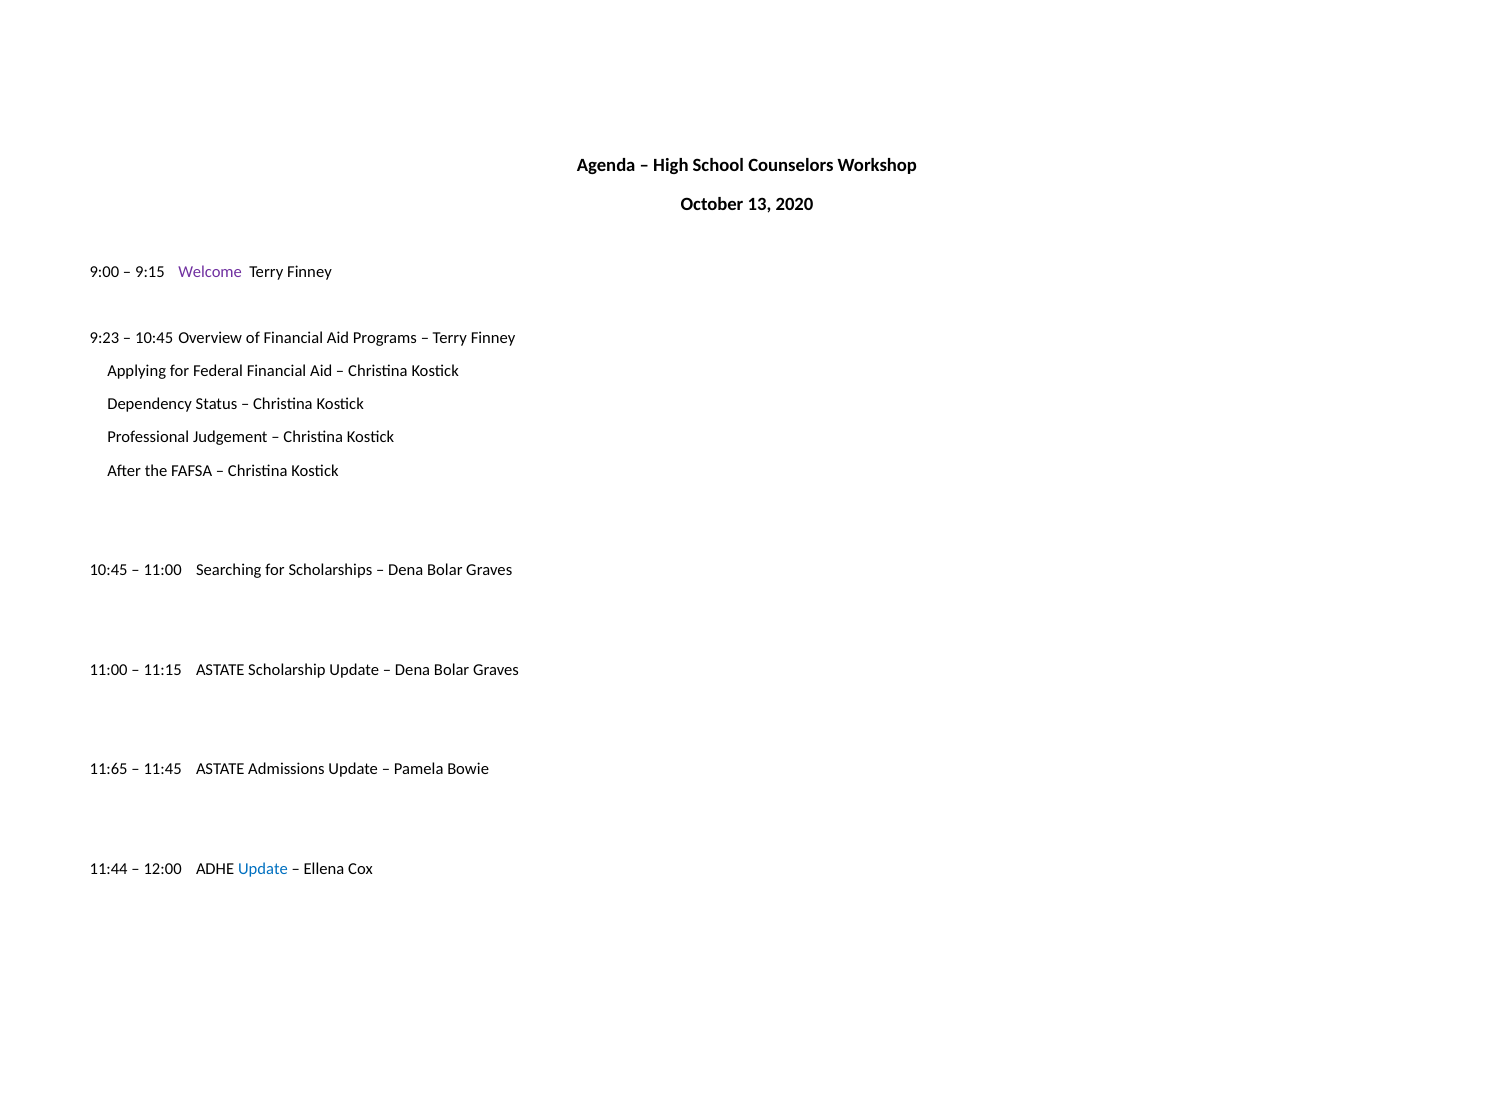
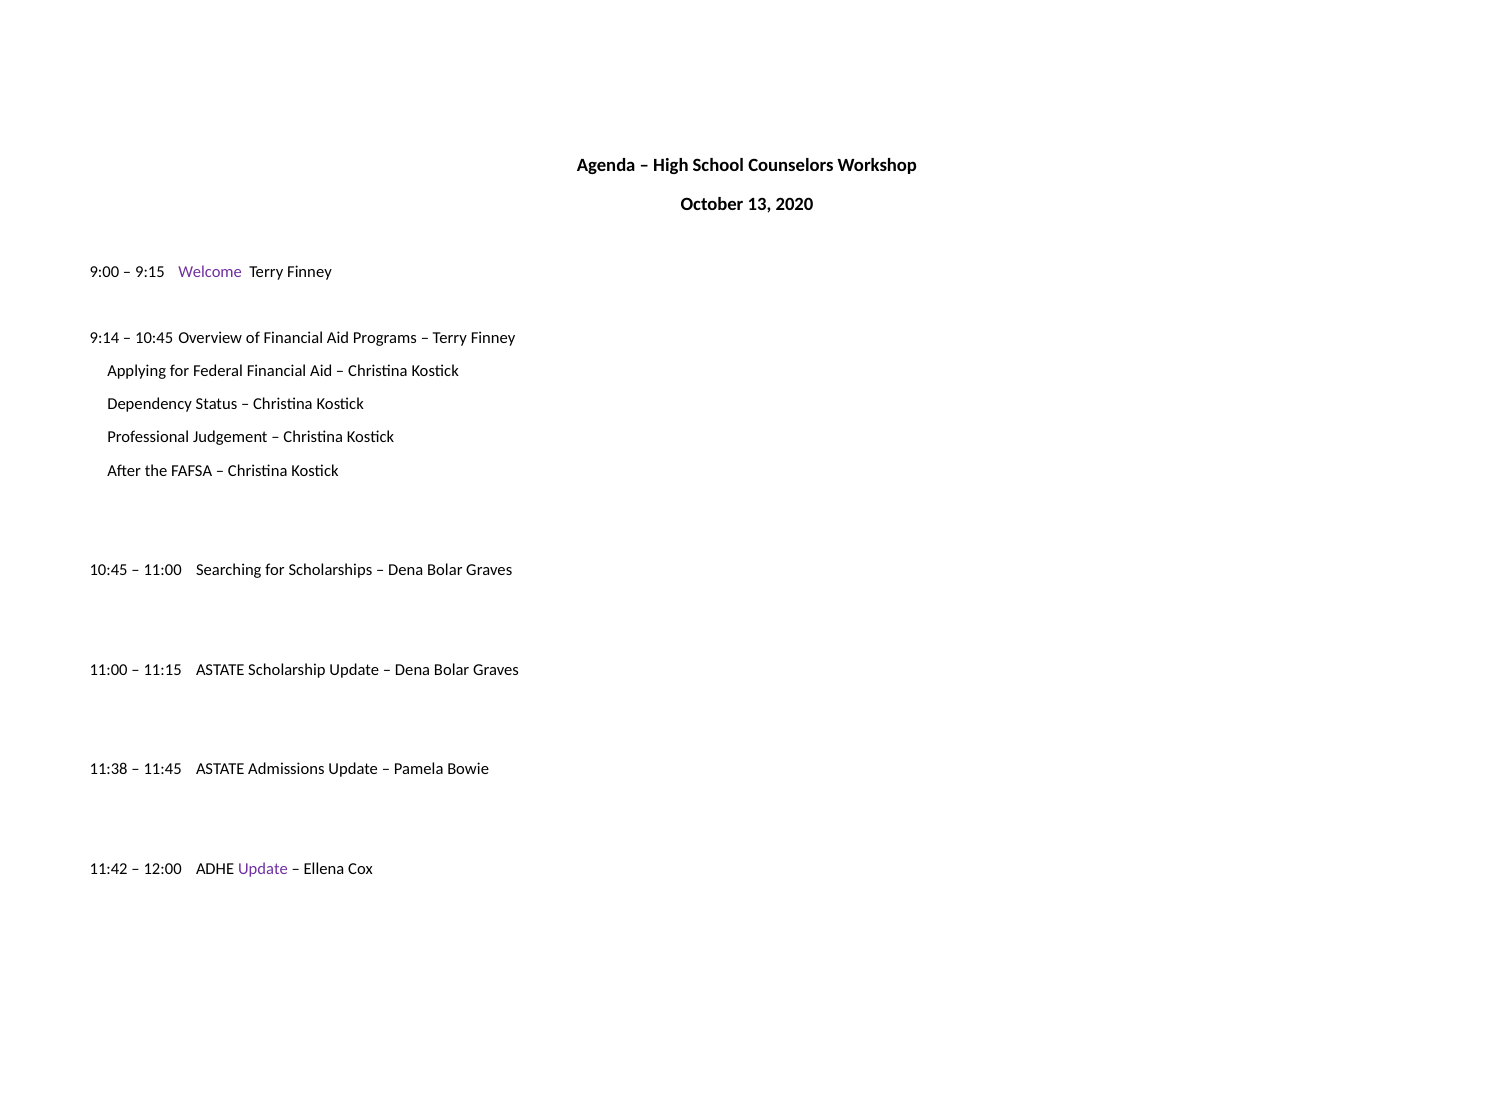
9:23: 9:23 -> 9:14 (104, 338)
11:65: 11:65 -> 11:38 (109, 769)
11:44: 11:44 -> 11:42 (109, 869)
Update colour: blue -> purple (263, 869)
